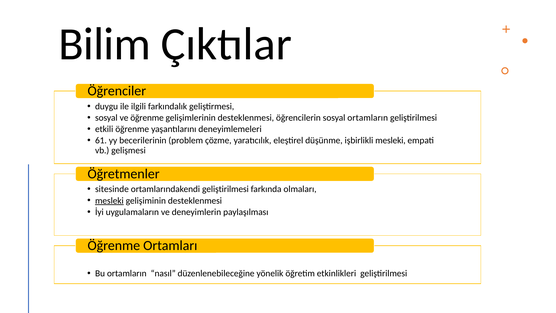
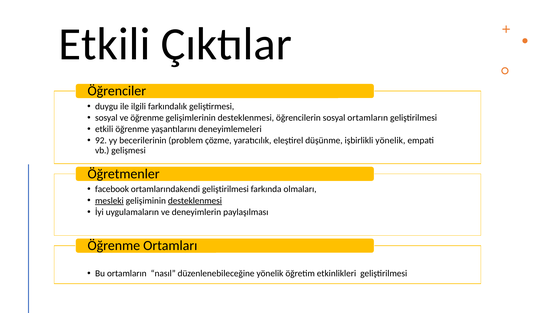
Bilim: Bilim -> Etkili (104, 44)
61: 61 -> 92 (101, 140)
işbirlikli mesleki: mesleki -> yönelik (390, 140)
sitesinde: sitesinde -> facebook (112, 189)
desteklenmesi underline: none -> present (195, 200)
